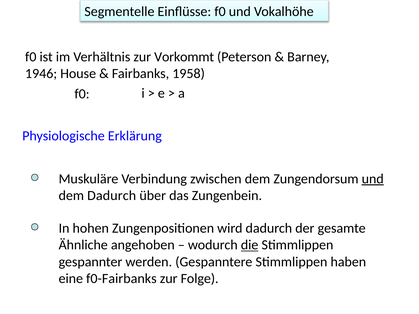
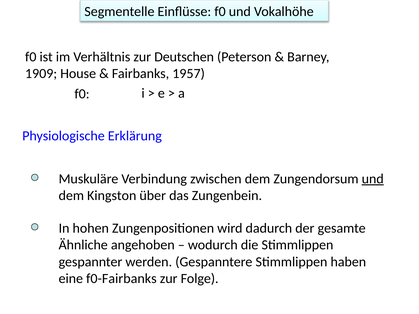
Vorkommt: Vorkommt -> Deutschen (184, 57)
1946: 1946 -> 1909 (41, 74)
1958: 1958 -> 1957 (189, 74)
dem Dadurch: Dadurch -> Kingston (112, 196)
die underline: present -> none (250, 245)
